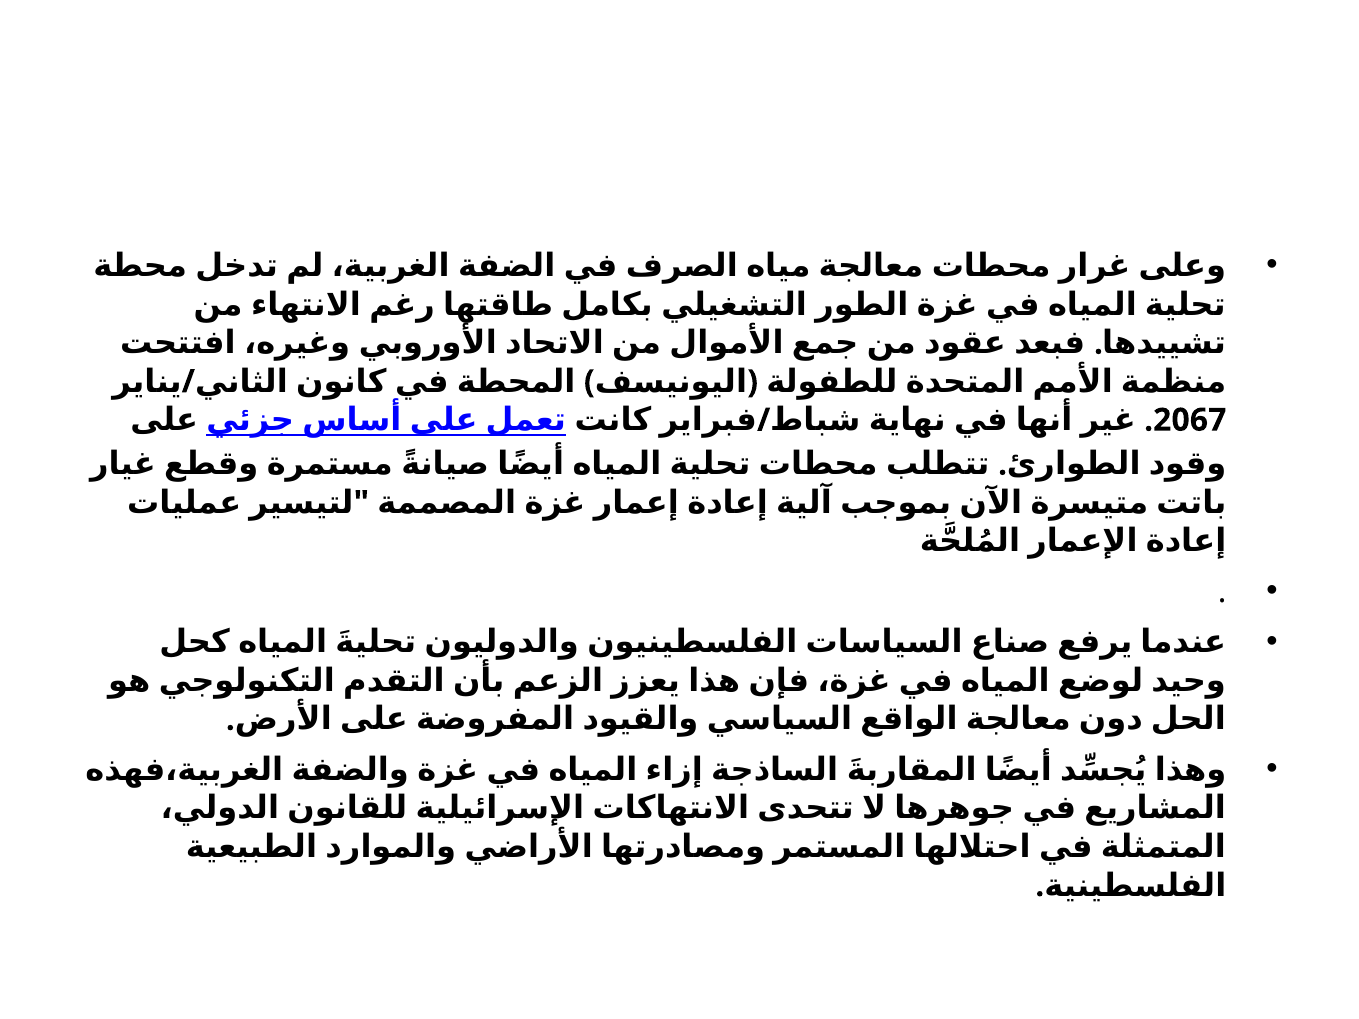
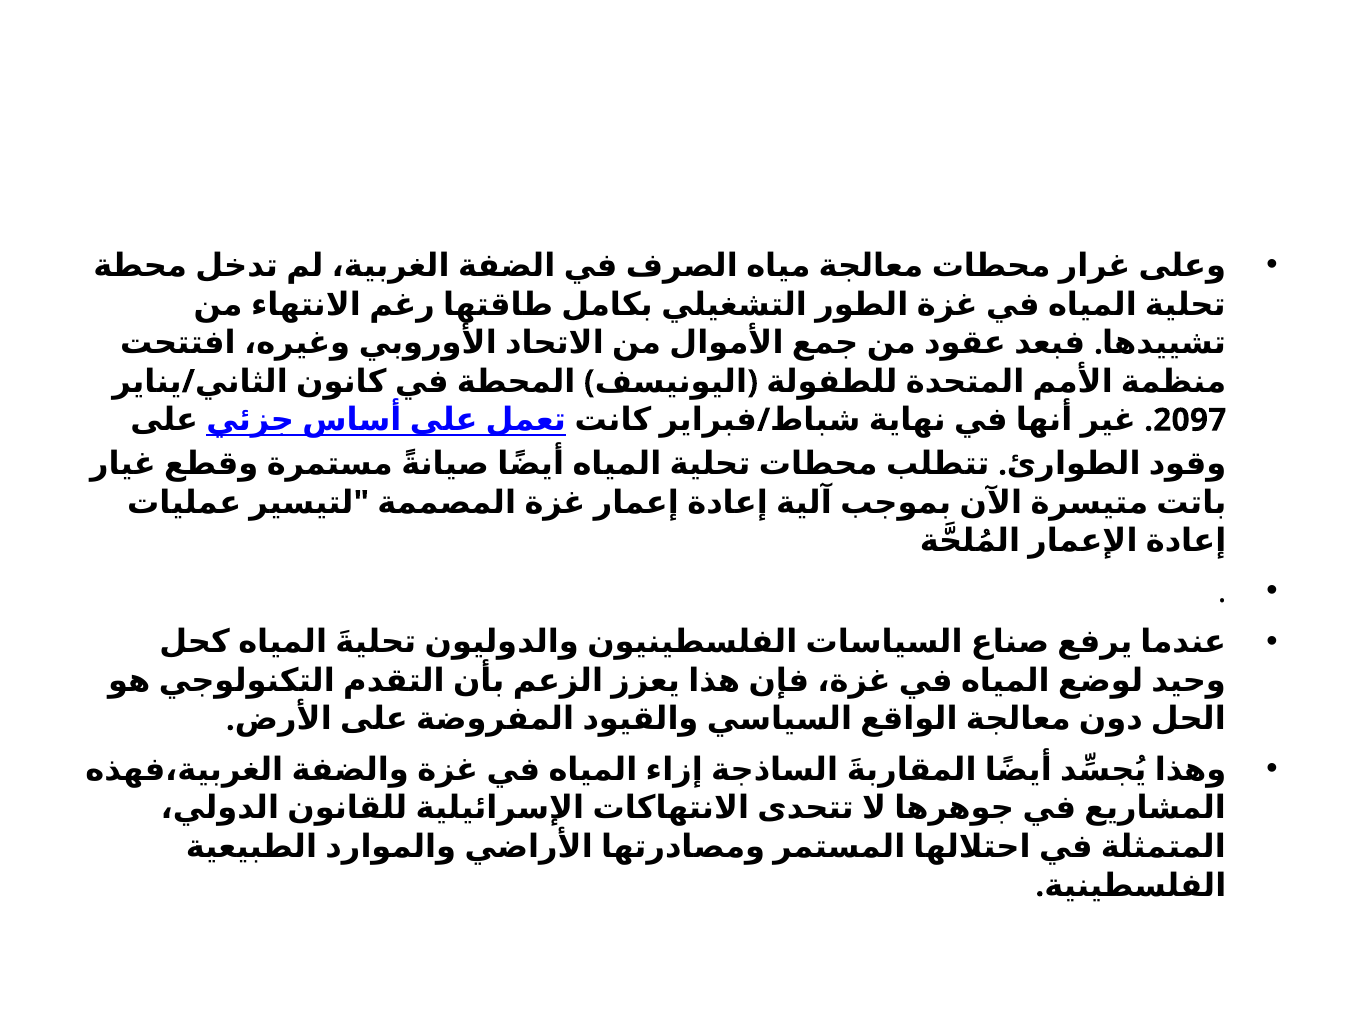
2067: 2067 -> 2097 (1190, 420)
